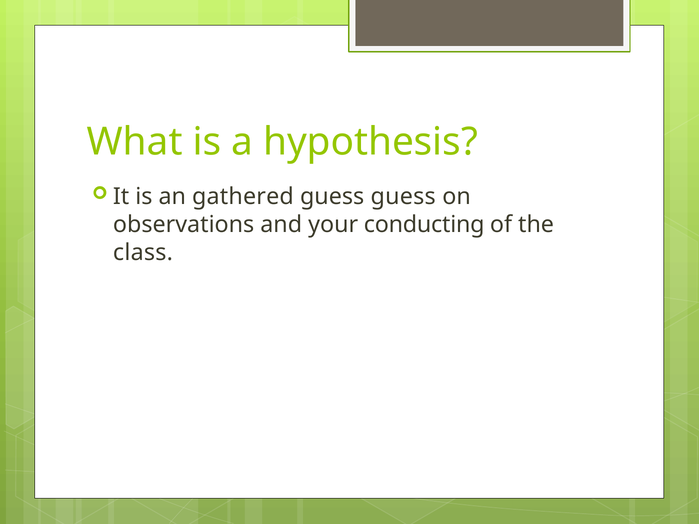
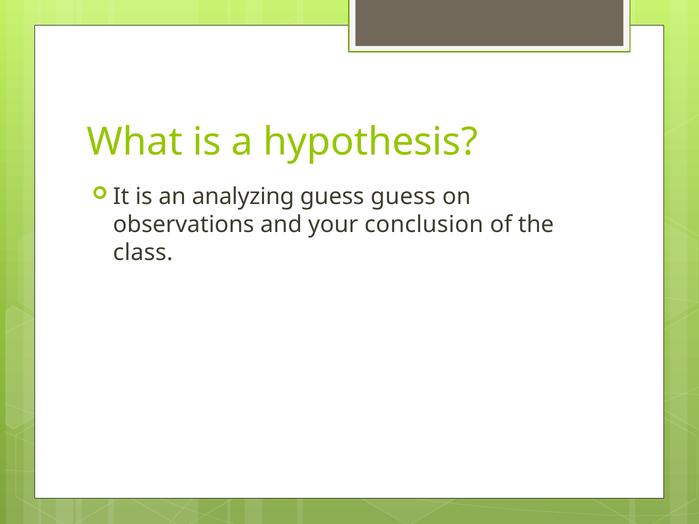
gathered: gathered -> analyzing (243, 197)
conducting: conducting -> conclusion (424, 225)
